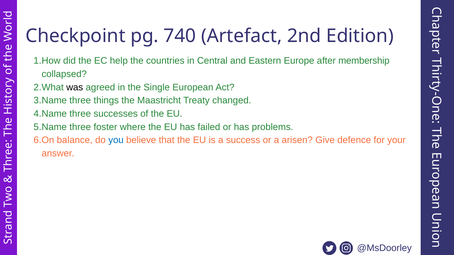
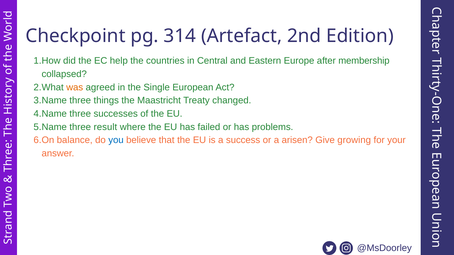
740: 740 -> 314 (180, 36)
was colour: black -> orange (75, 87)
foster: foster -> result (105, 127)
defence: defence -> growing (354, 140)
